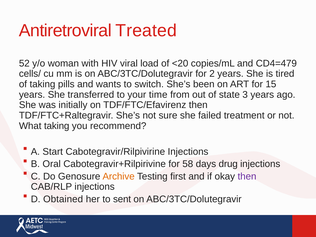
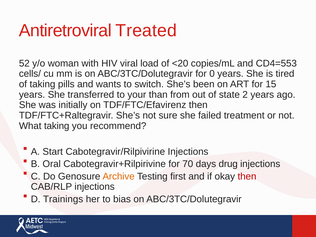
CD4=479: CD4=479 -> CD4=553 (276, 63)
2: 2 -> 0 (212, 74)
time: time -> than (158, 95)
3: 3 -> 2 (245, 95)
58: 58 -> 70 (188, 164)
then colour: purple -> red (247, 176)
Obtained: Obtained -> Trainings (63, 199)
sent: sent -> bias (122, 199)
